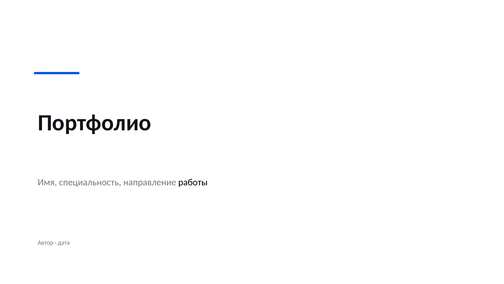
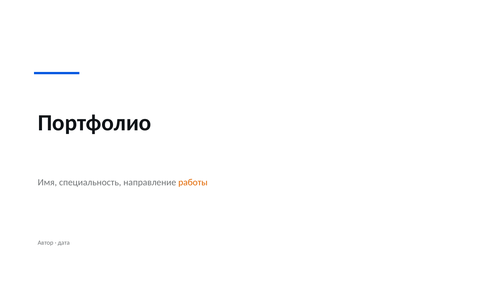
работы colour: black -> orange (193, 182)
